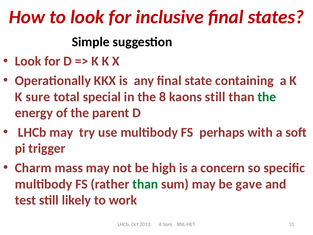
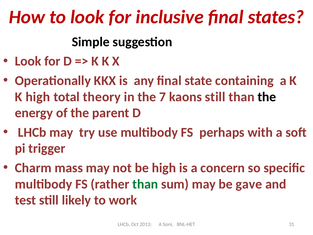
K sure: sure -> high (38, 97)
special: special -> theory (102, 97)
8: 8 -> 7 (163, 97)
the colour: green -> black (267, 97)
